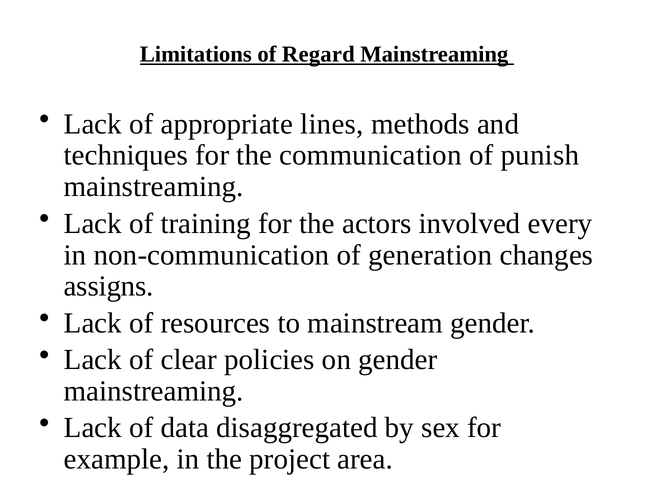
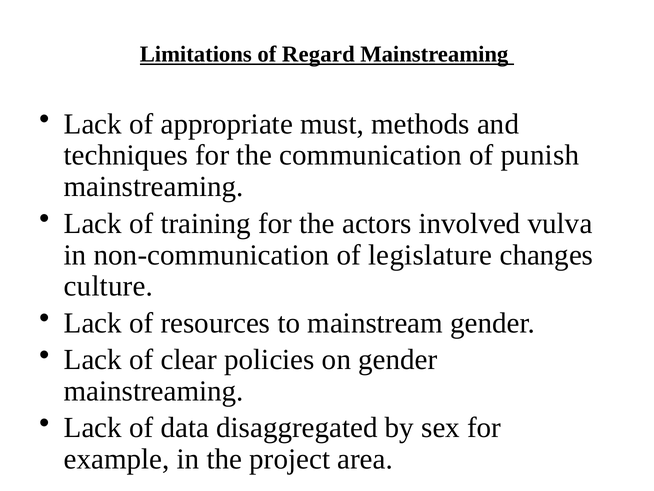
lines: lines -> must (332, 124)
every: every -> vulva (560, 223)
generation: generation -> legislature (430, 255)
assigns: assigns -> culture (108, 286)
